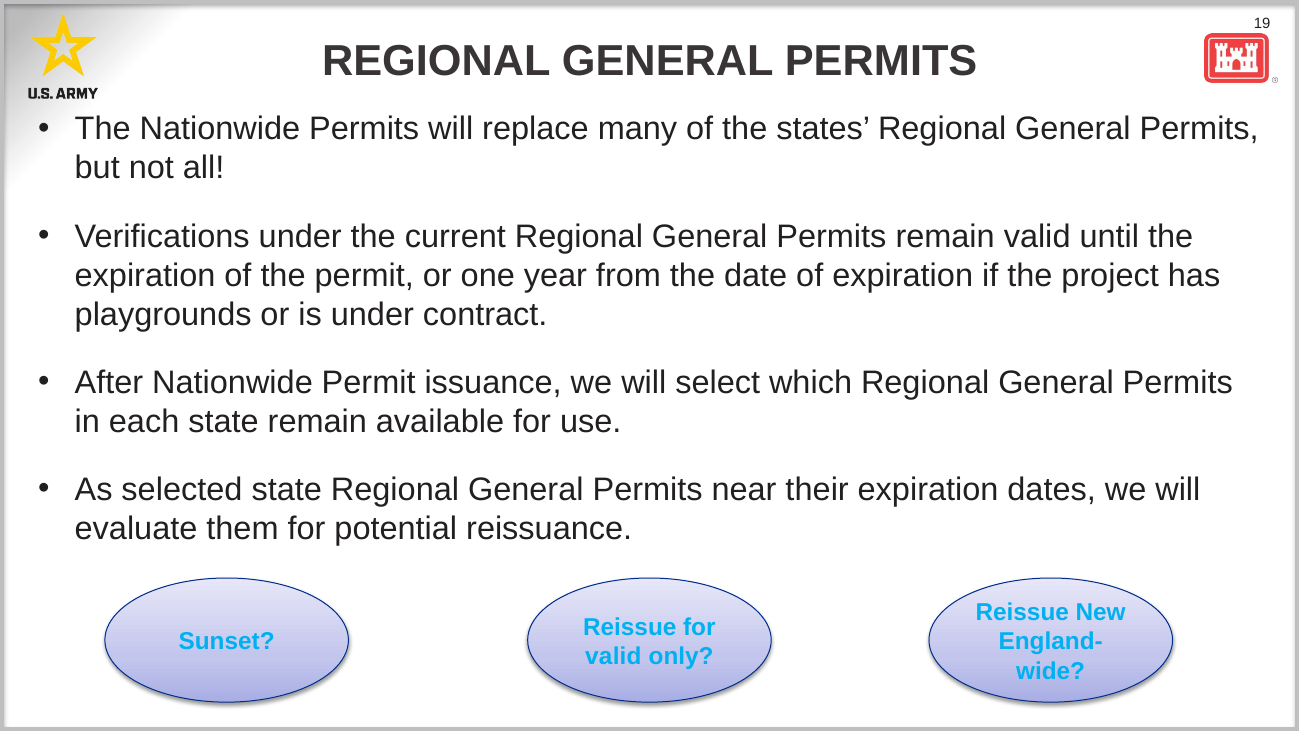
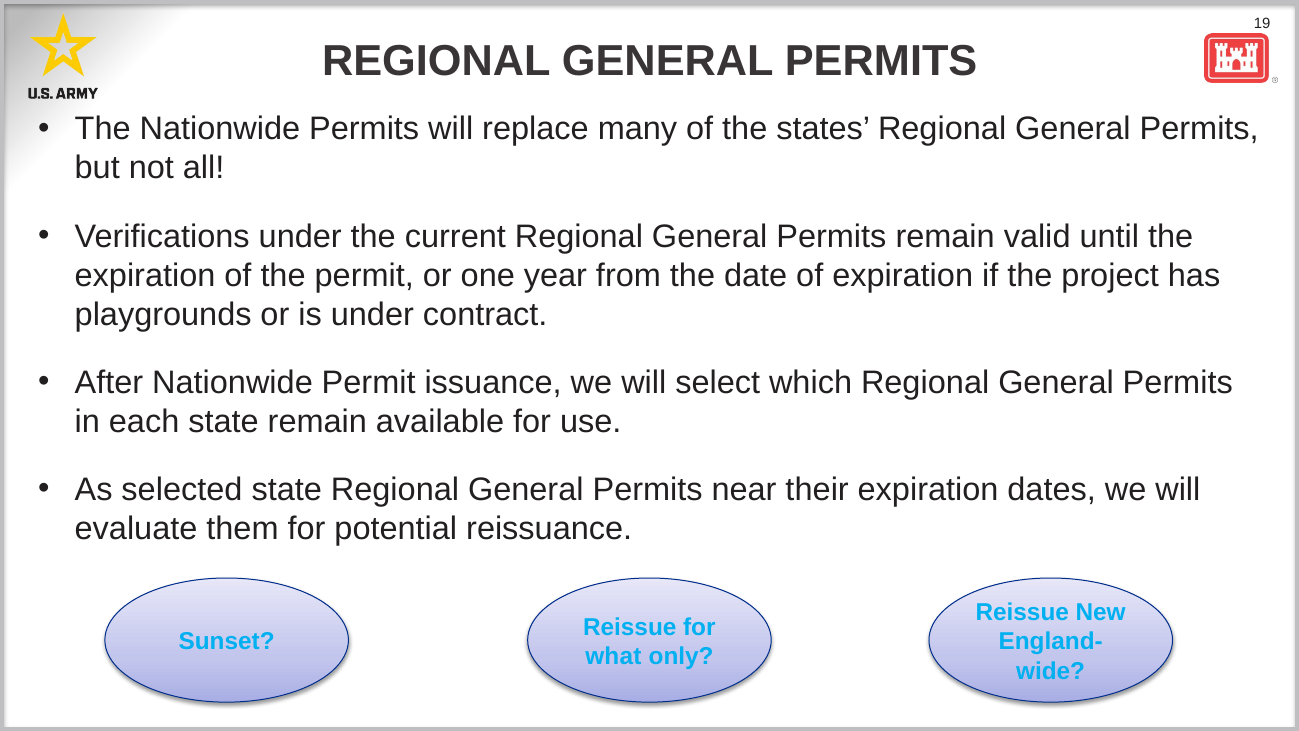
valid: valid -> what (613, 656)
